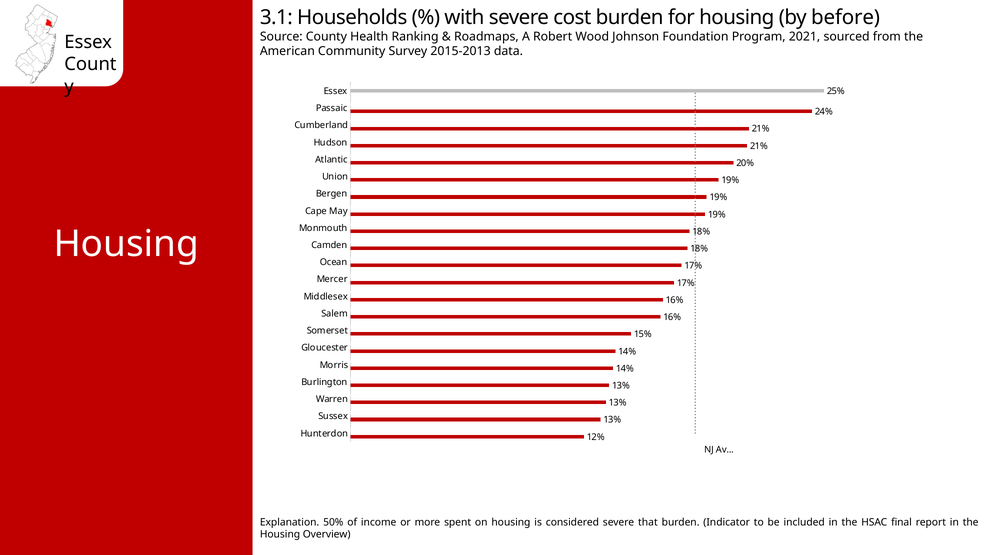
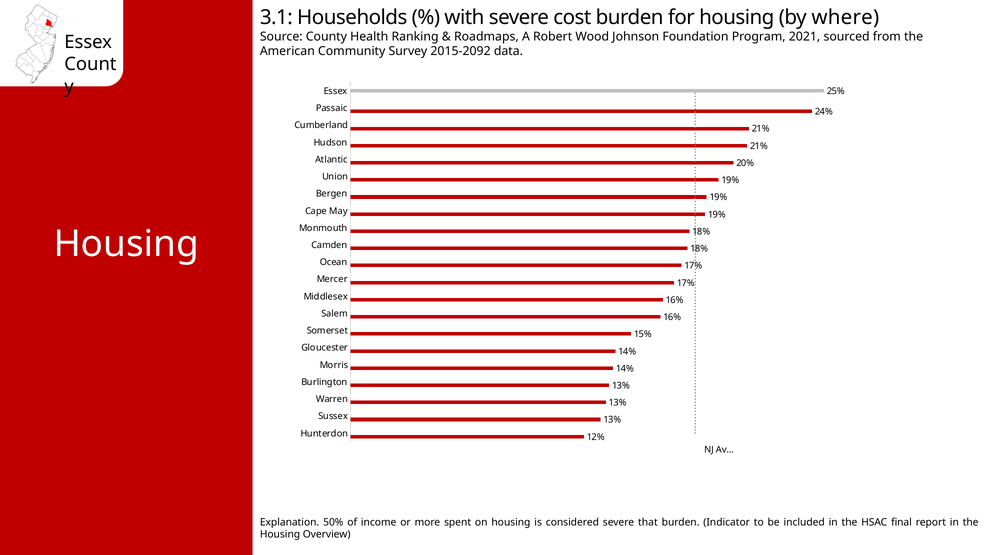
before: before -> where (845, 17)
2015-2013: 2015-2013 -> 2015-2092 (461, 51)
